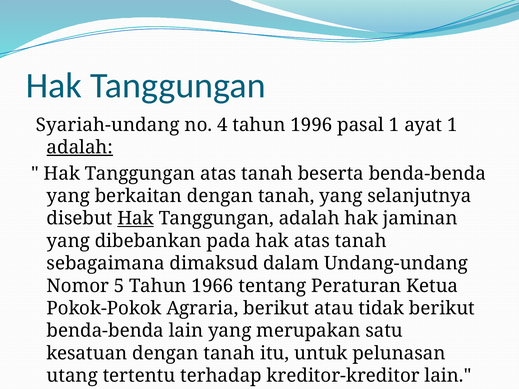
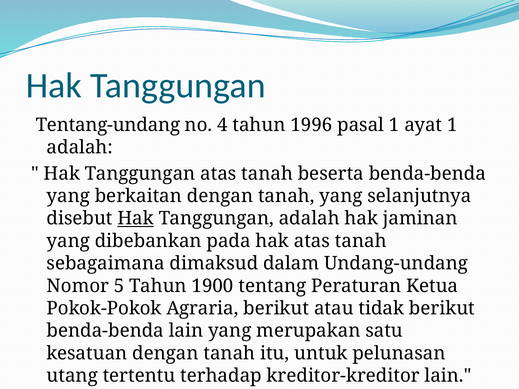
Syariah-undang: Syariah-undang -> Tentang-undang (108, 125)
adalah underline: present -> none (80, 147)
1966: 1966 -> 1900 (213, 286)
